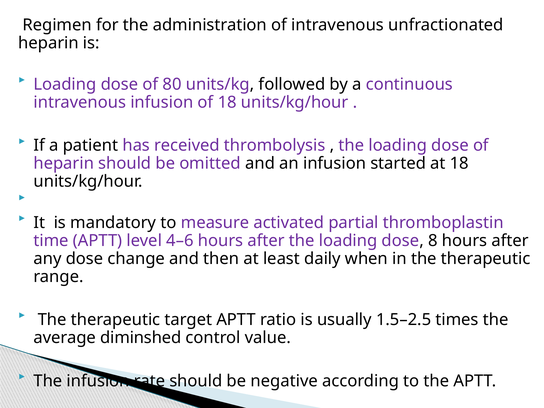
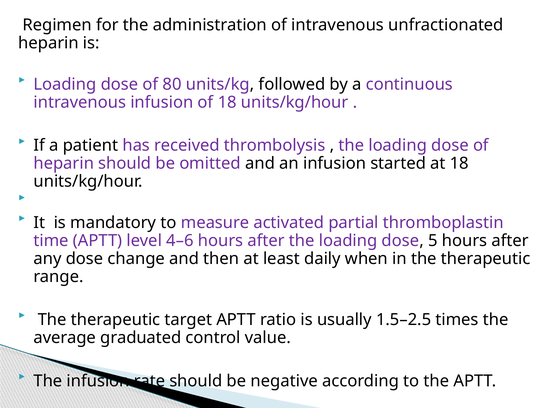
8: 8 -> 5 (433, 241)
diminshed: diminshed -> graduated (141, 338)
